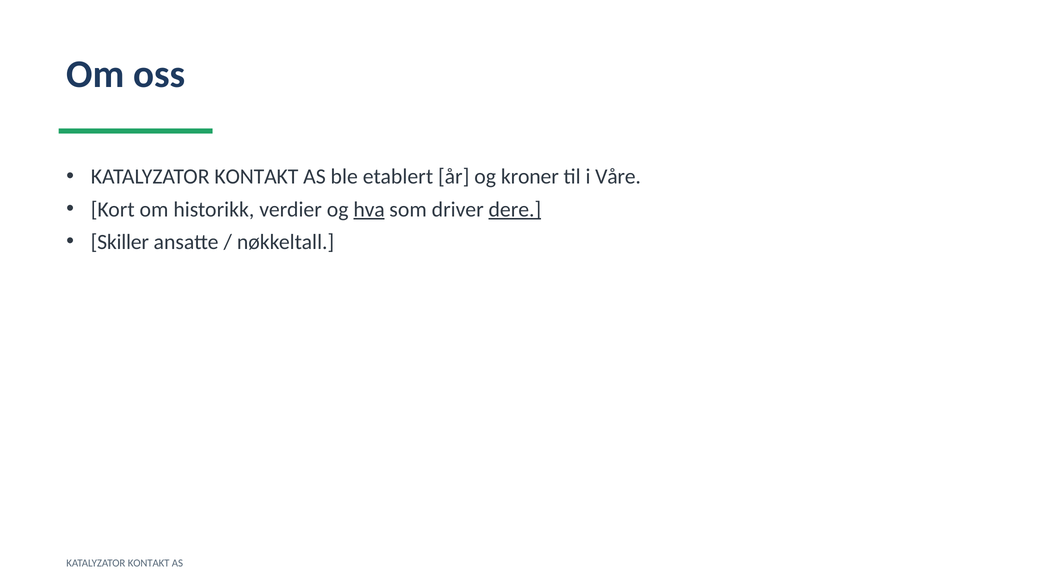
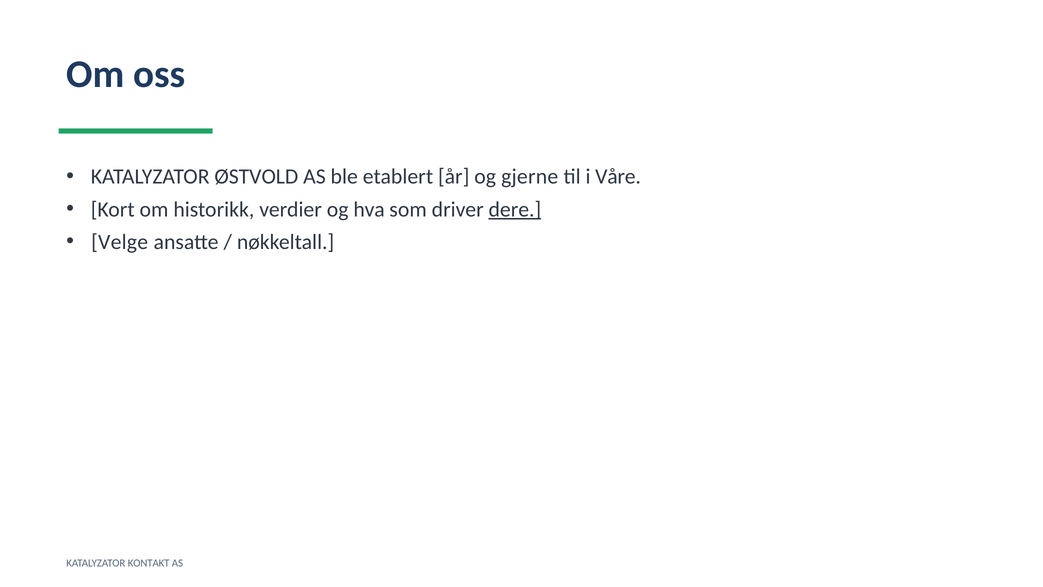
KONTAKT: KONTAKT -> ØSTVOLD (256, 177)
kroner: kroner -> gjerne (530, 177)
hva underline: present -> none (369, 209)
Skiller: Skiller -> Velge (120, 242)
